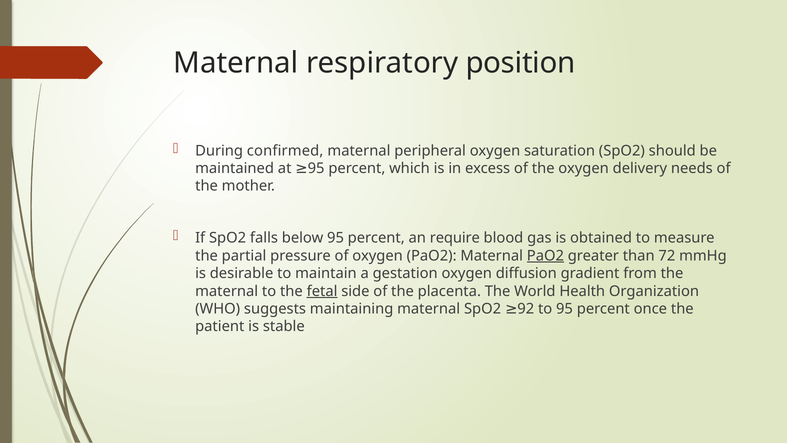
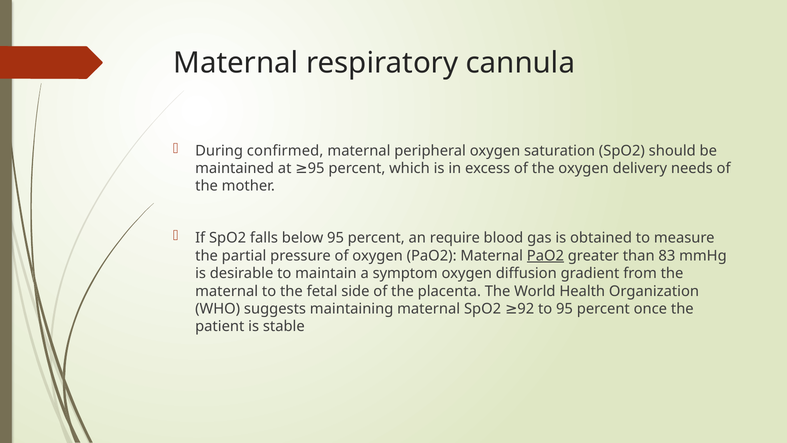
position: position -> cannula (520, 63)
72: 72 -> 83 (667, 256)
gestation: gestation -> symptom (405, 273)
fetal underline: present -> none (322, 291)
